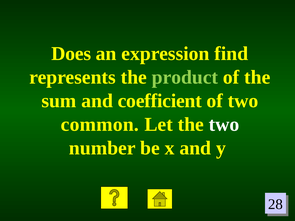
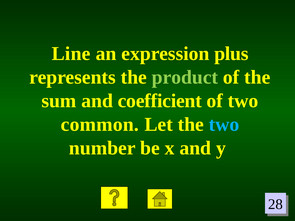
Does: Does -> Line (71, 54)
find: find -> plus (231, 54)
two colour: white -> light blue (224, 125)
